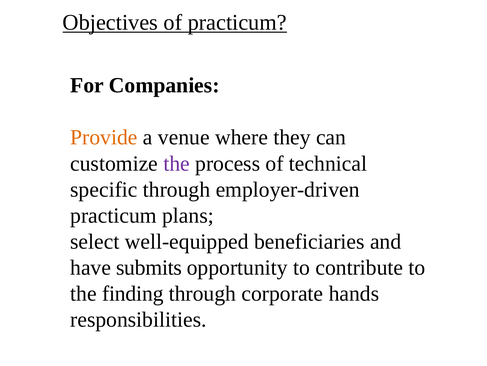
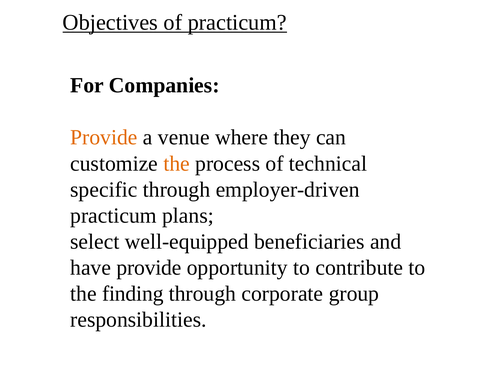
the colour: purple -> orange (177, 163)
have submits: submits -> provide (149, 267)
hands: hands -> group (354, 293)
